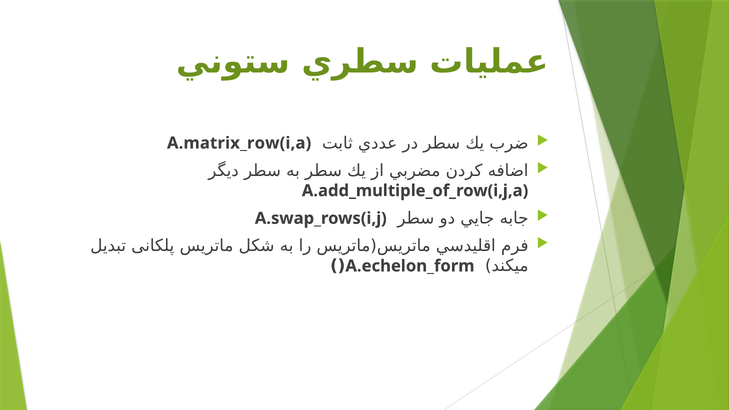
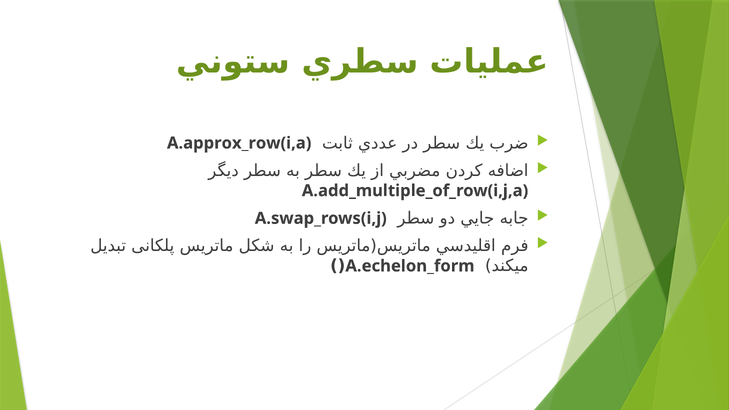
A.matrix_row(i,a: A.matrix_row(i,a -> A.approx_row(i,a (239, 143)
